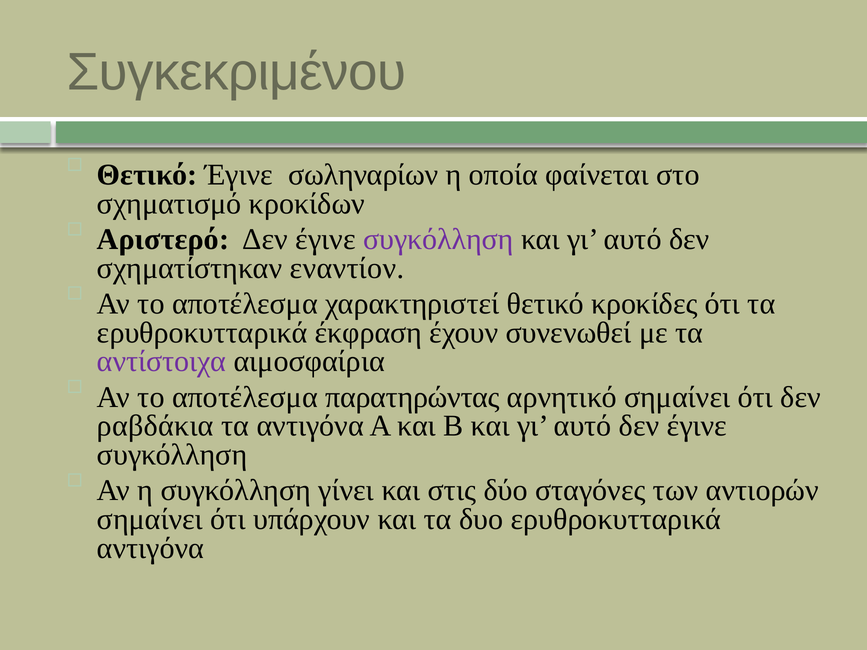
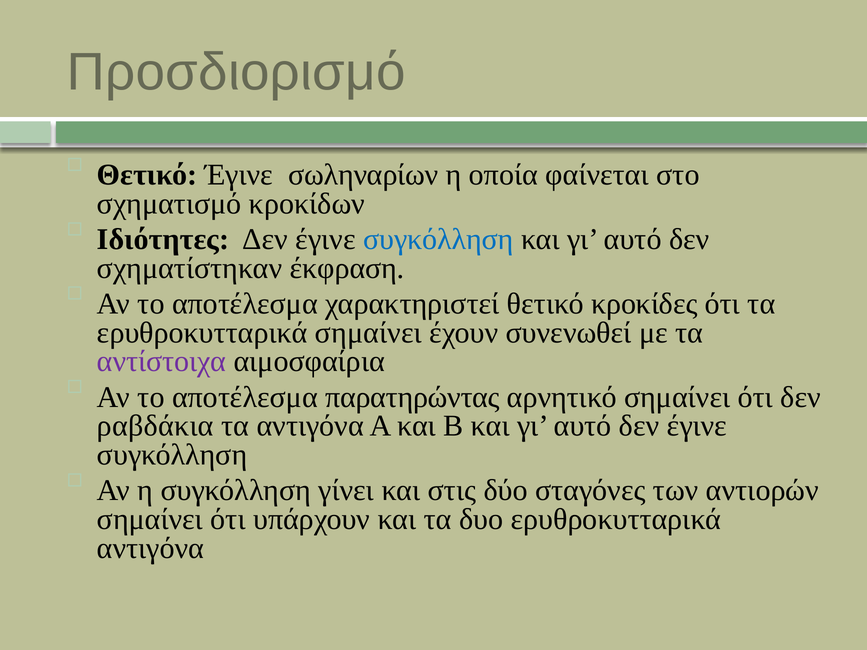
Συγκεκριμένου: Συγκεκριμένου -> Προσδιορισμό (236, 72)
Αριστερό: Αριστερό -> Ιδιότητες (163, 239)
συγκόλληση colour: purple -> blue (438, 239)
εναντίον: εναντίον -> έκφραση (347, 268)
ερυθροκυτταρικά έκφραση: έκφραση -> σημαίνει (368, 333)
